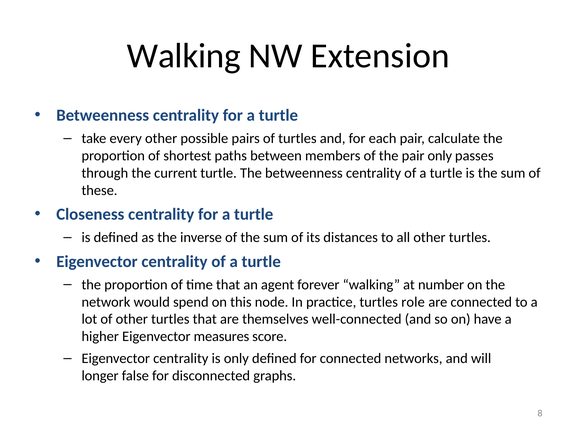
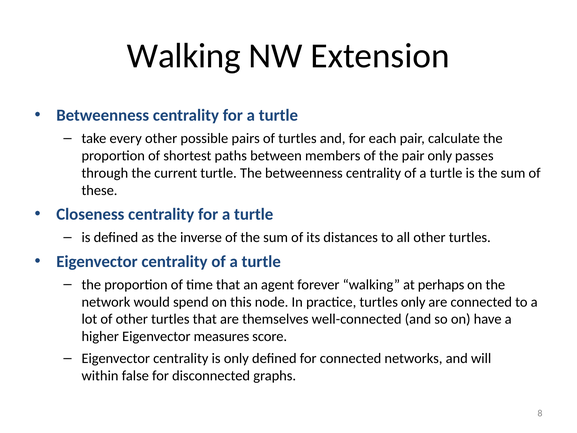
number: number -> perhaps (441, 284)
turtles role: role -> only (413, 302)
longer: longer -> within (100, 375)
